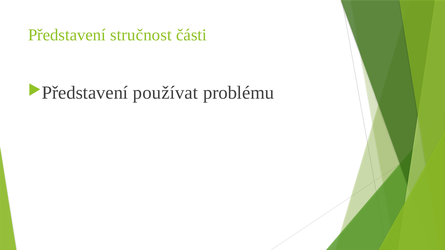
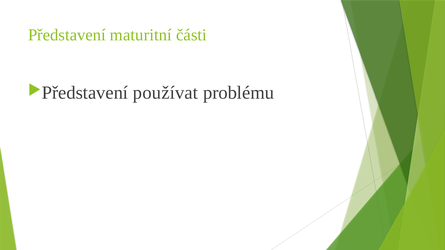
stručnost: stručnost -> maturitní (141, 35)
